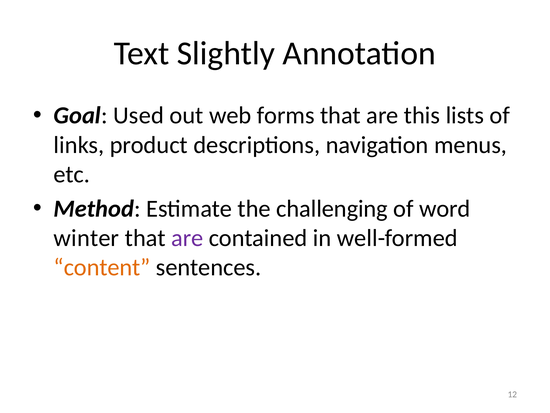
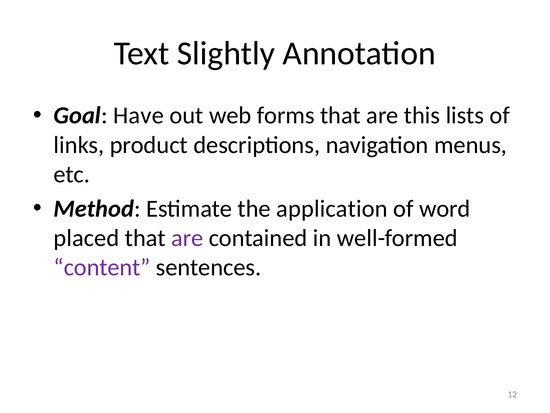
Used: Used -> Have (138, 115)
challenging: challenging -> application (332, 208)
winter: winter -> placed (86, 238)
content colour: orange -> purple (102, 267)
